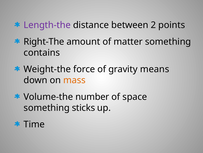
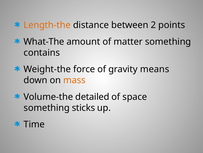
Length-the colour: purple -> orange (47, 25)
Right-The: Right-The -> What-The (44, 41)
number: number -> detailed (92, 96)
